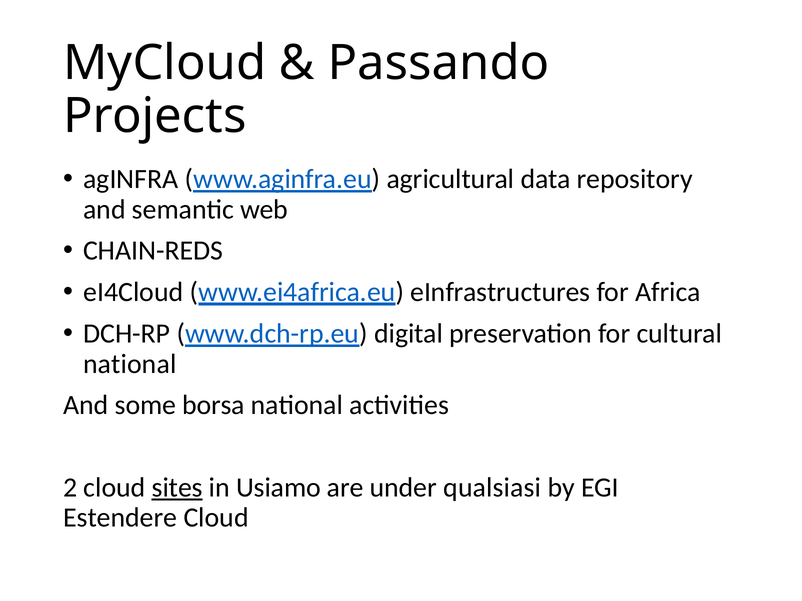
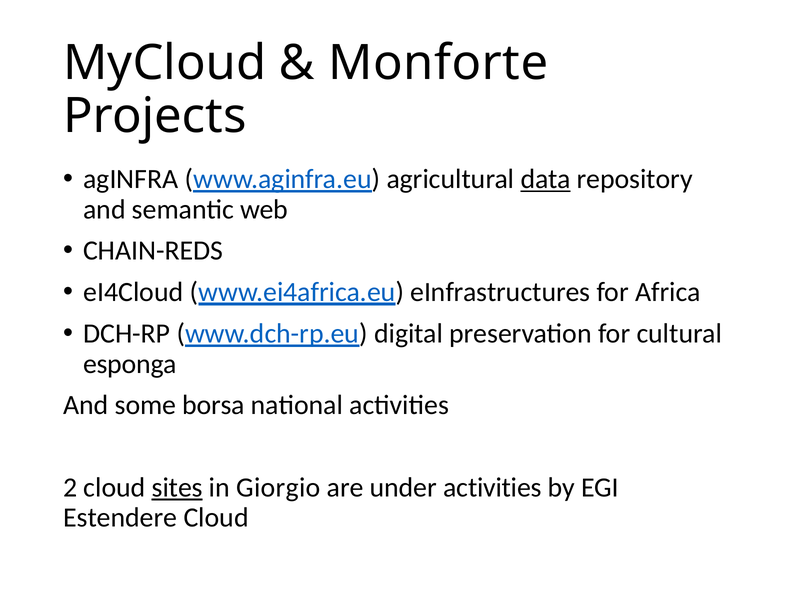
Passando: Passando -> Monforte (438, 63)
data underline: none -> present (546, 179)
national: national -> esponga (130, 364)
Usiamo: Usiamo -> Giorgio (278, 488)
under qualsiasi: qualsiasi -> activities (492, 488)
